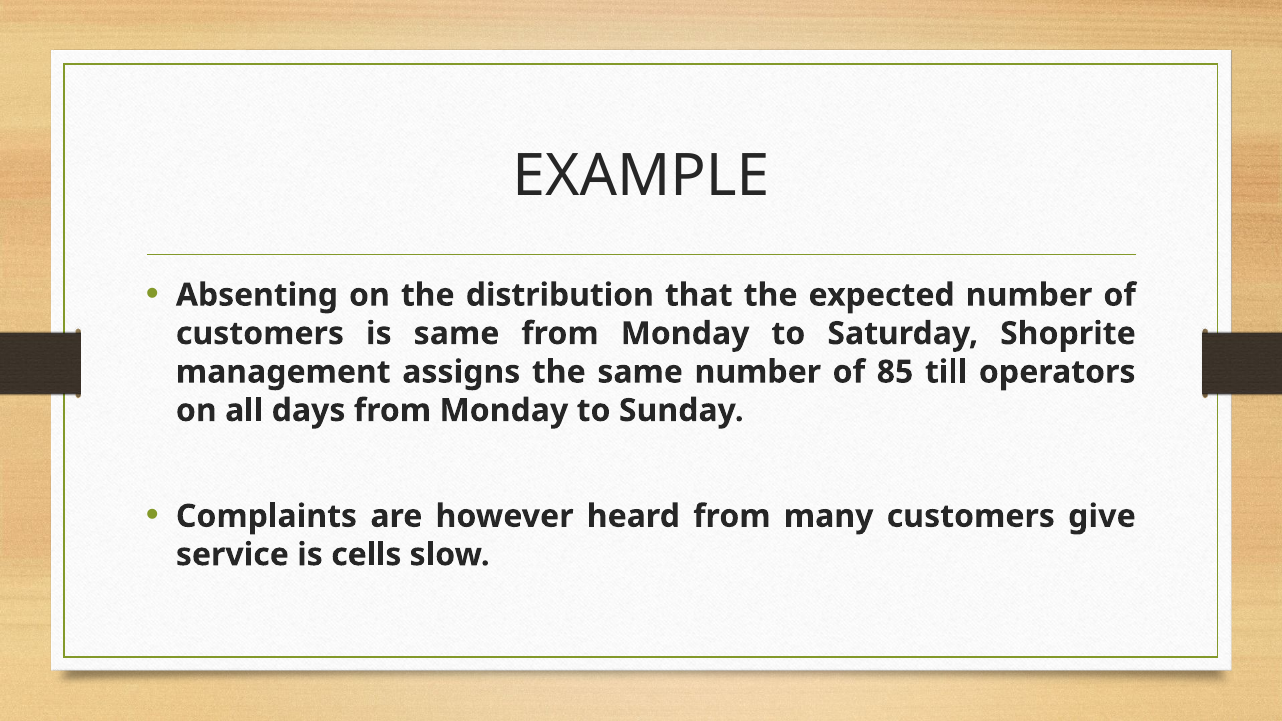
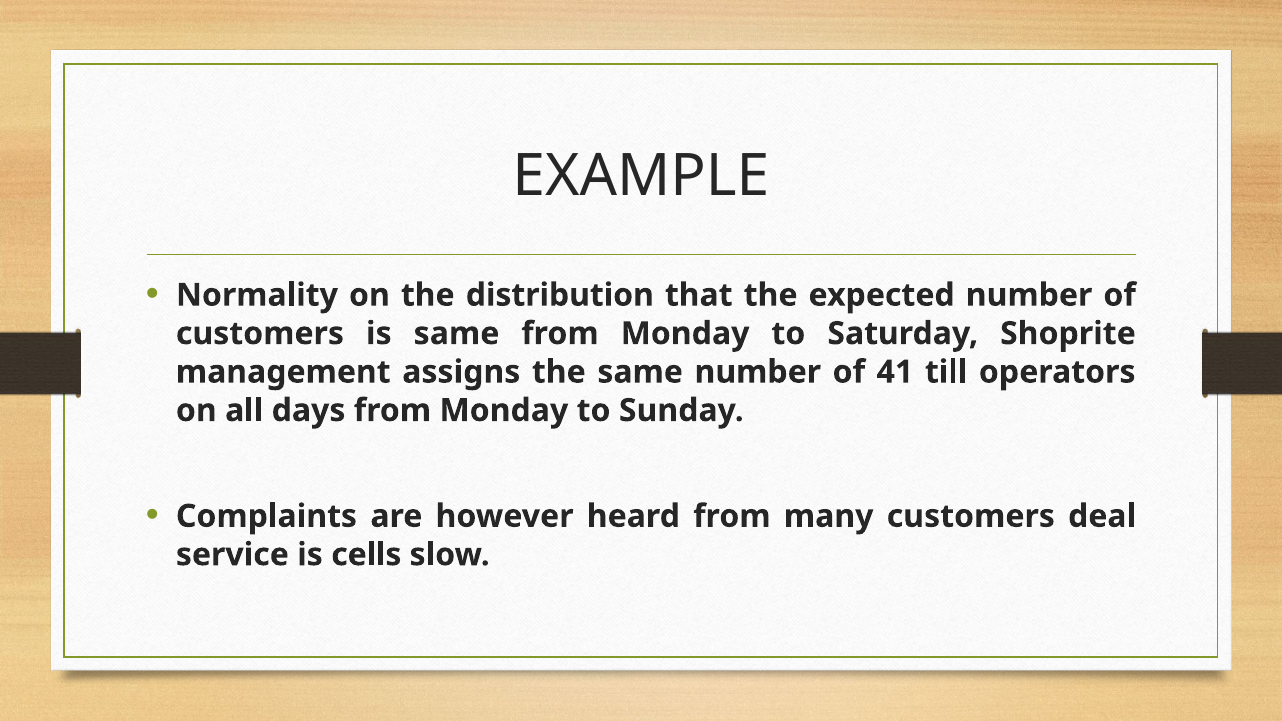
Absenting: Absenting -> Normality (257, 295)
85: 85 -> 41 (895, 372)
give: give -> deal (1102, 516)
